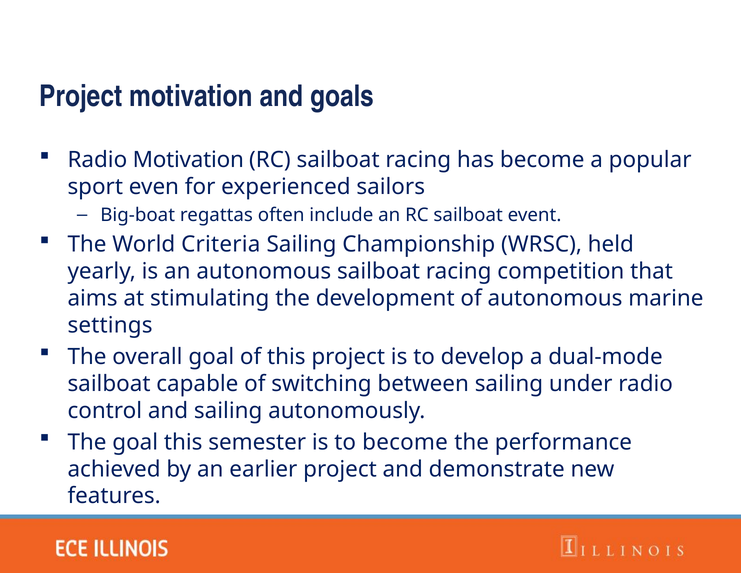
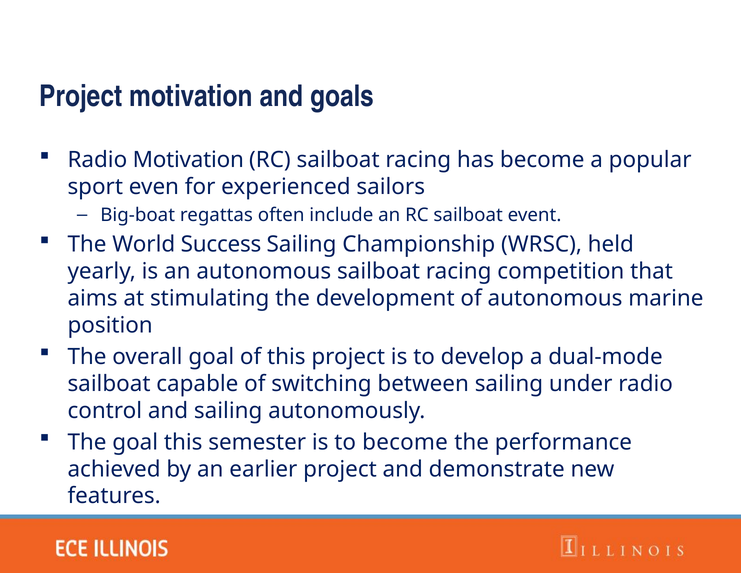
Criteria: Criteria -> Success (221, 244)
settings: settings -> position (110, 325)
